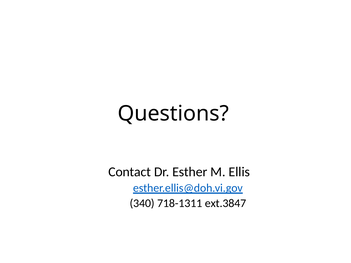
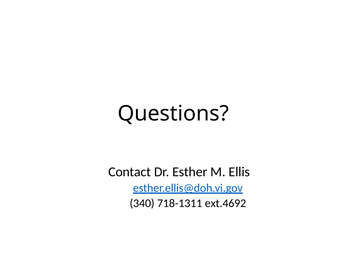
ext.3847: ext.3847 -> ext.4692 (225, 203)
